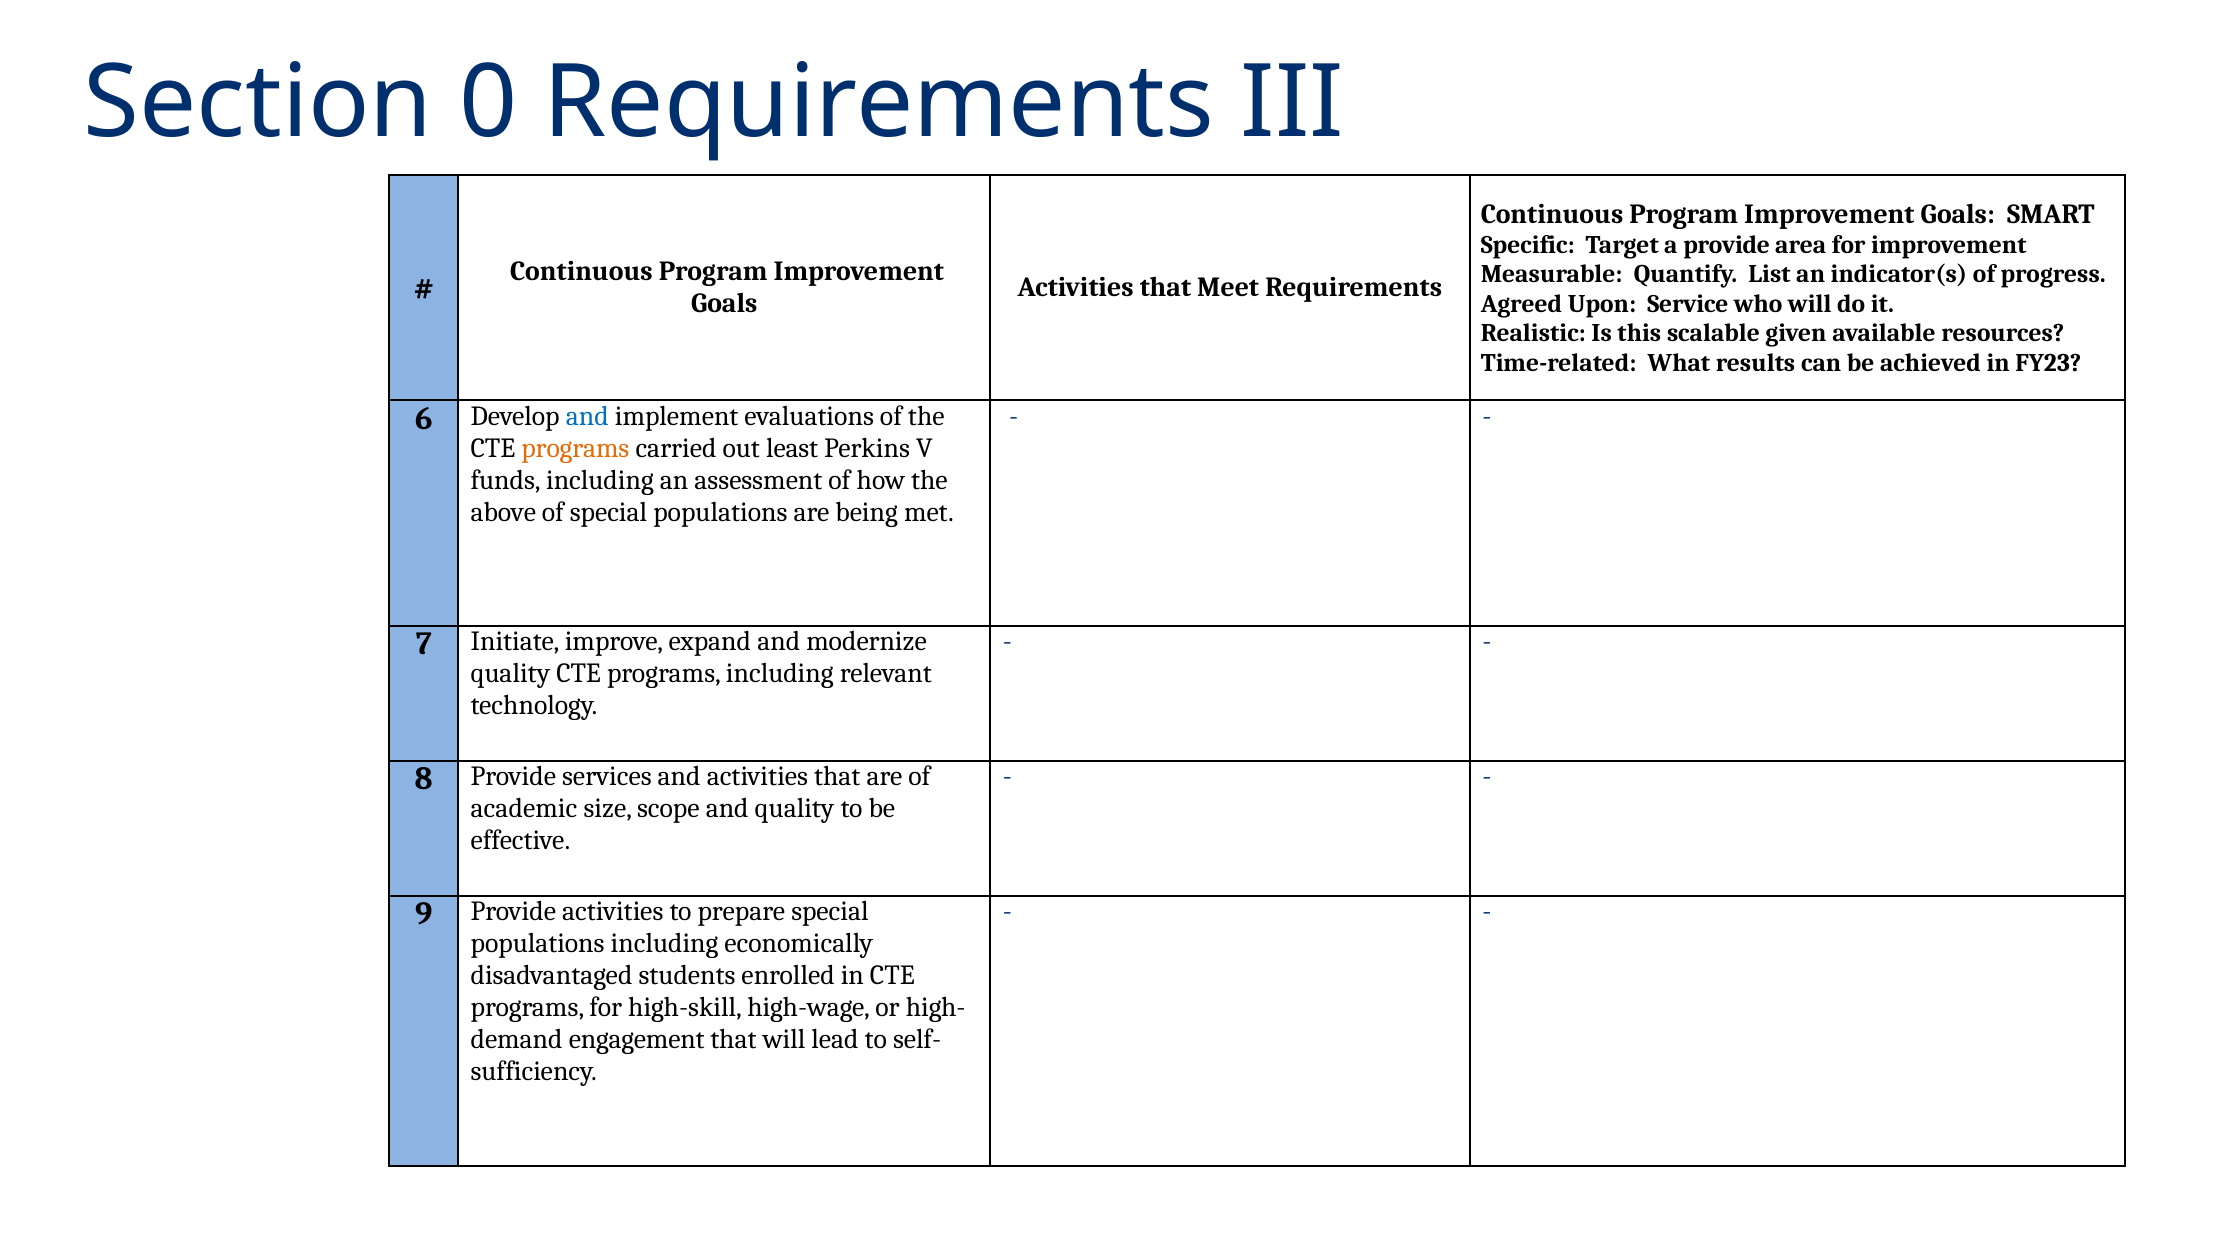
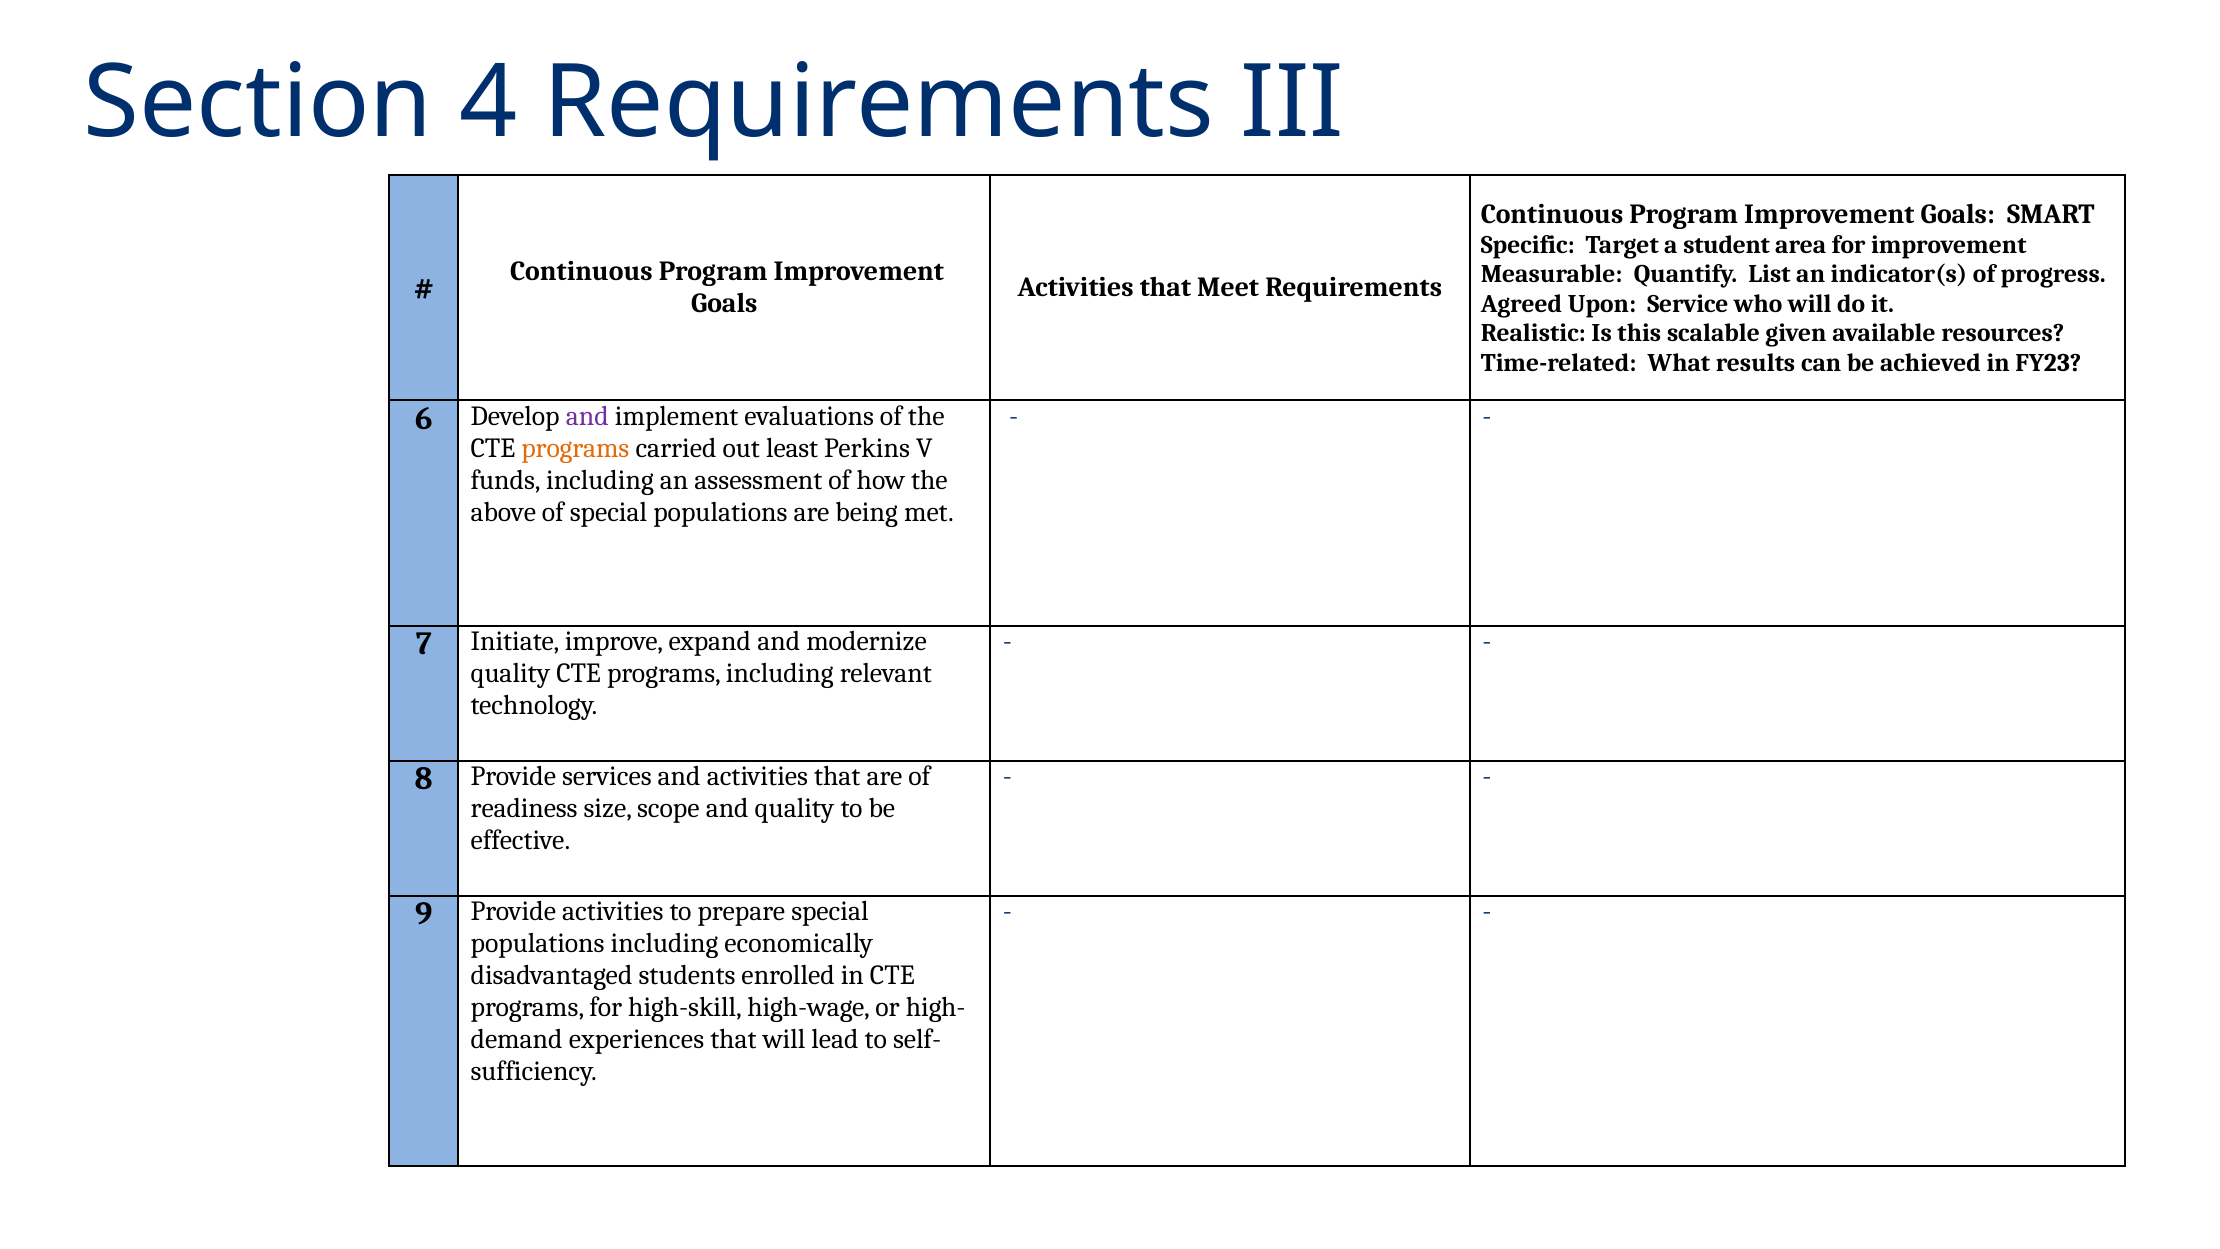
0: 0 -> 4 (488, 103)
a provide: provide -> student (1727, 245)
and colour: blue -> purple (587, 416)
academic: academic -> readiness (524, 808)
engagement: engagement -> experiences (636, 1039)
